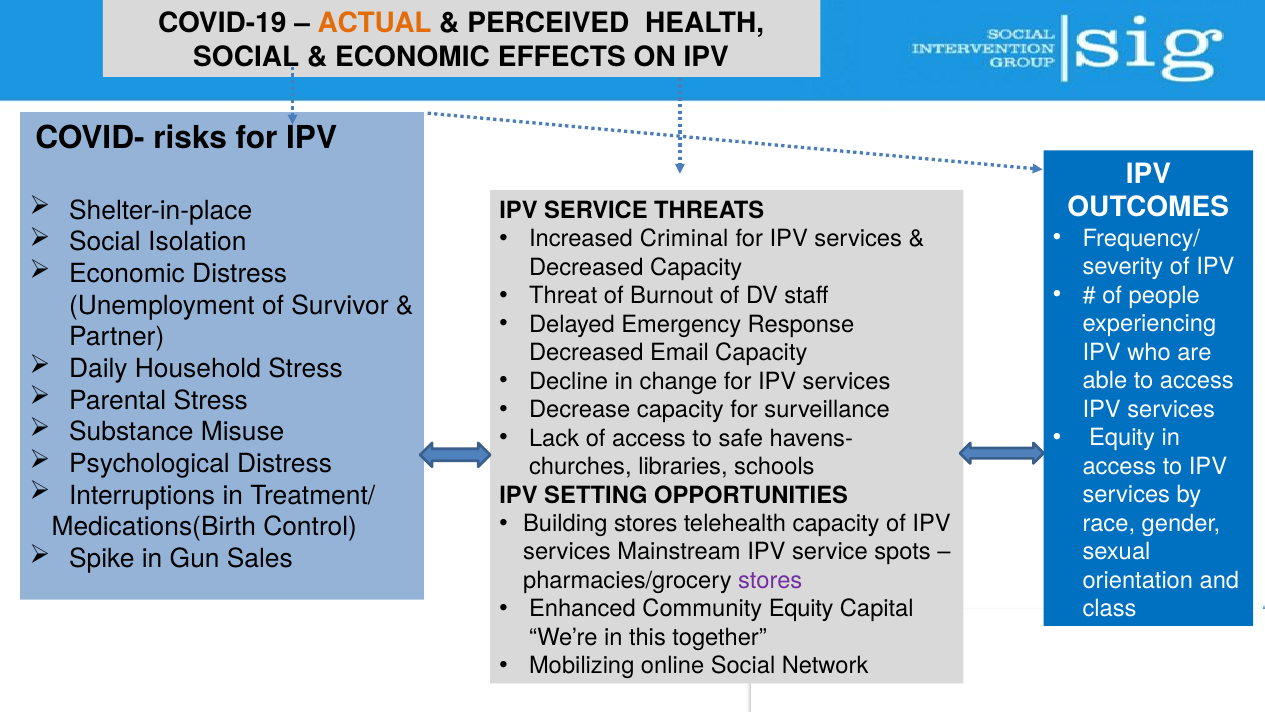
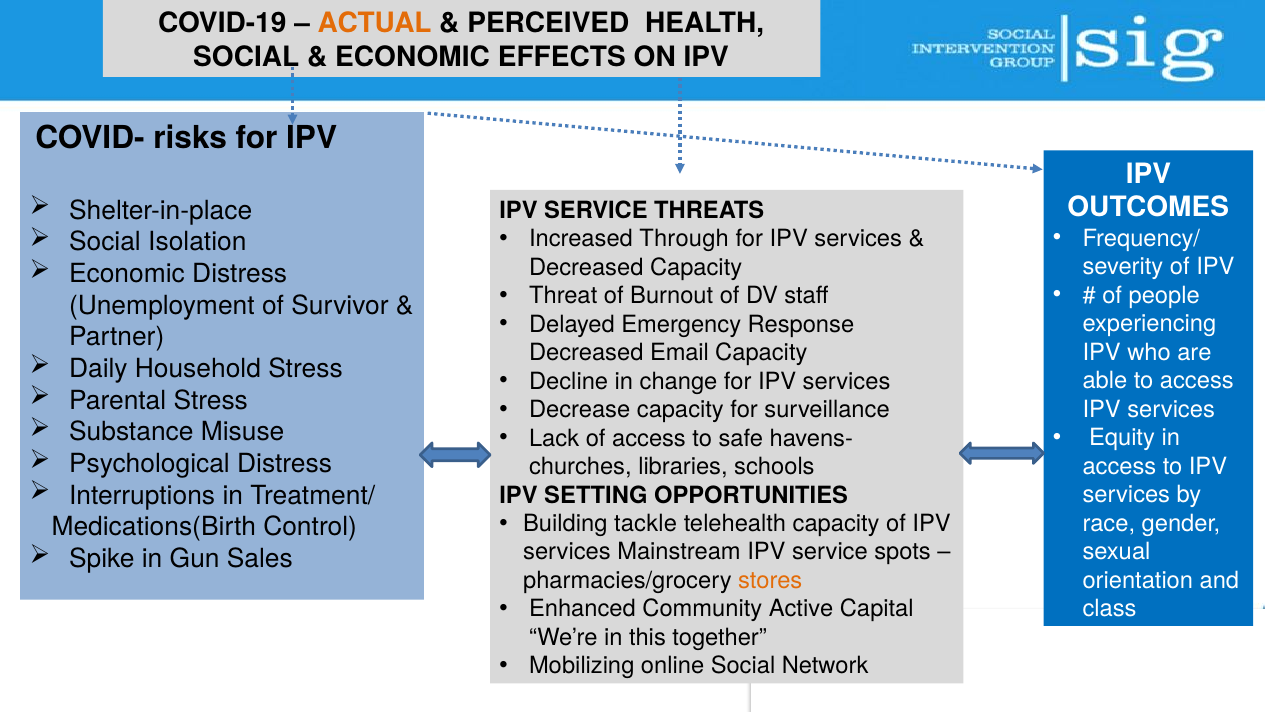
Criminal: Criminal -> Through (684, 239)
Building stores: stores -> tackle (646, 523)
stores colour: purple -> orange (770, 580)
Community Equity: Equity -> Active (801, 609)
